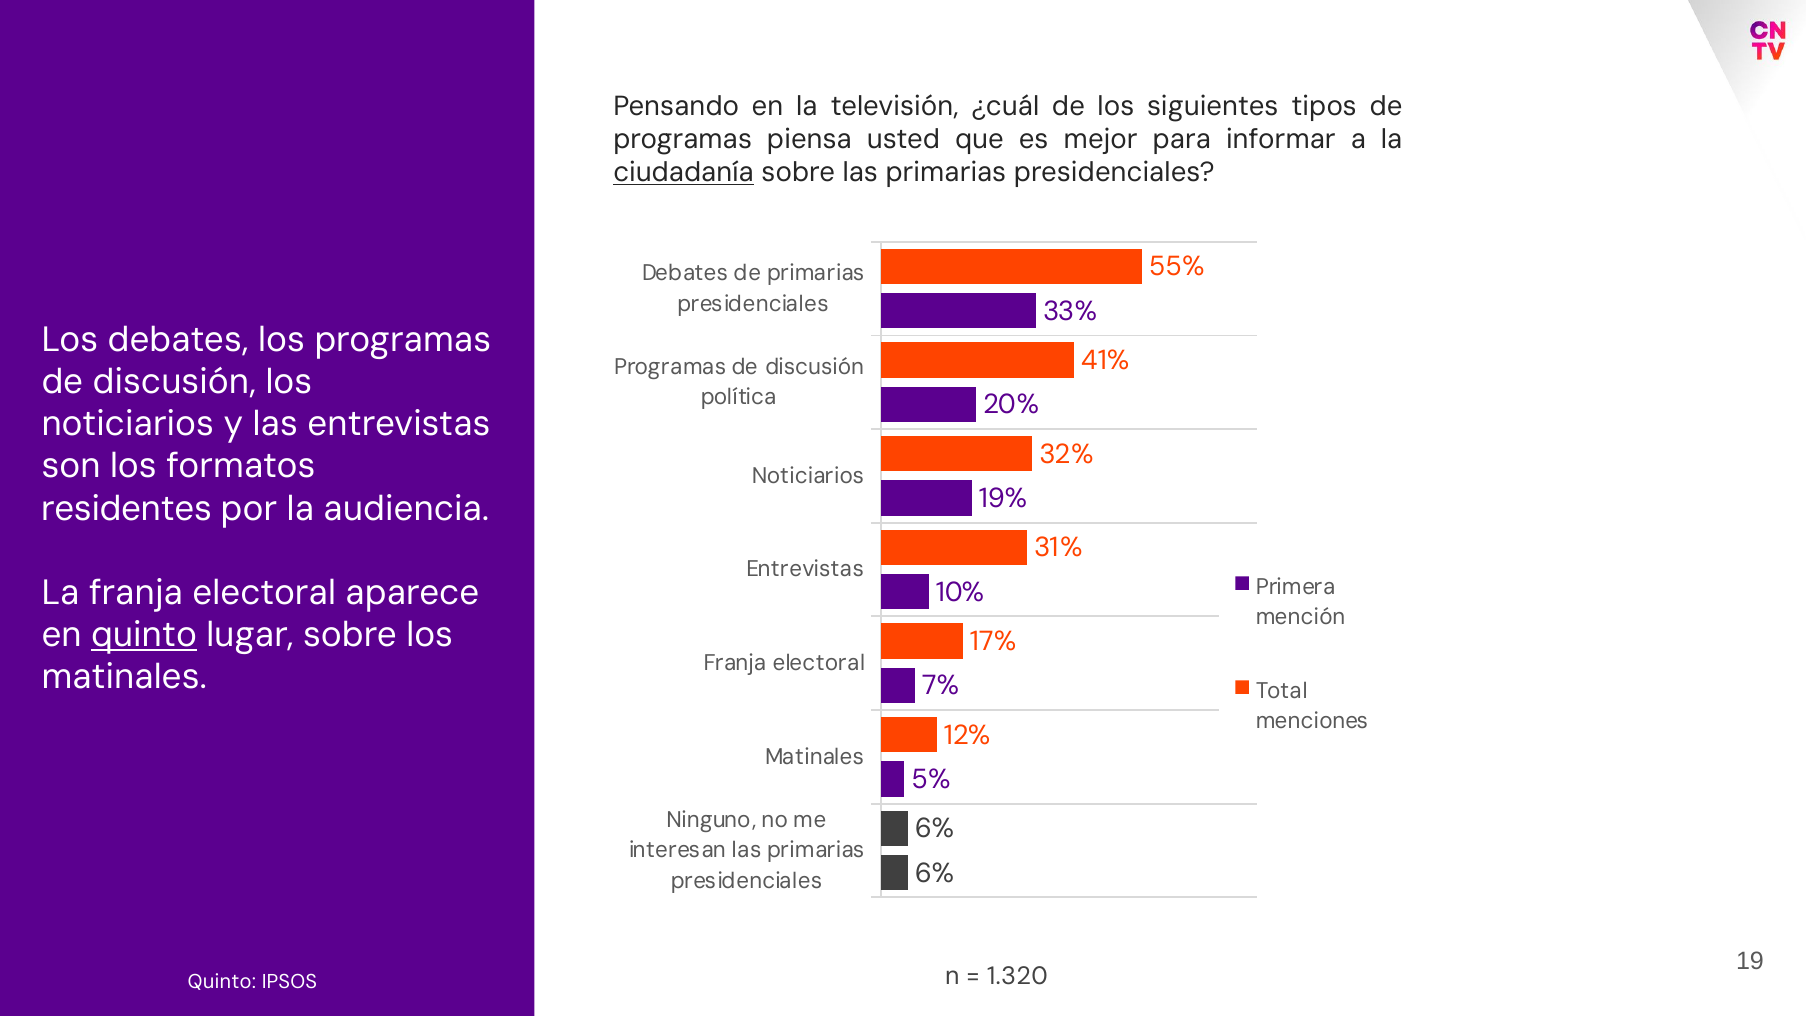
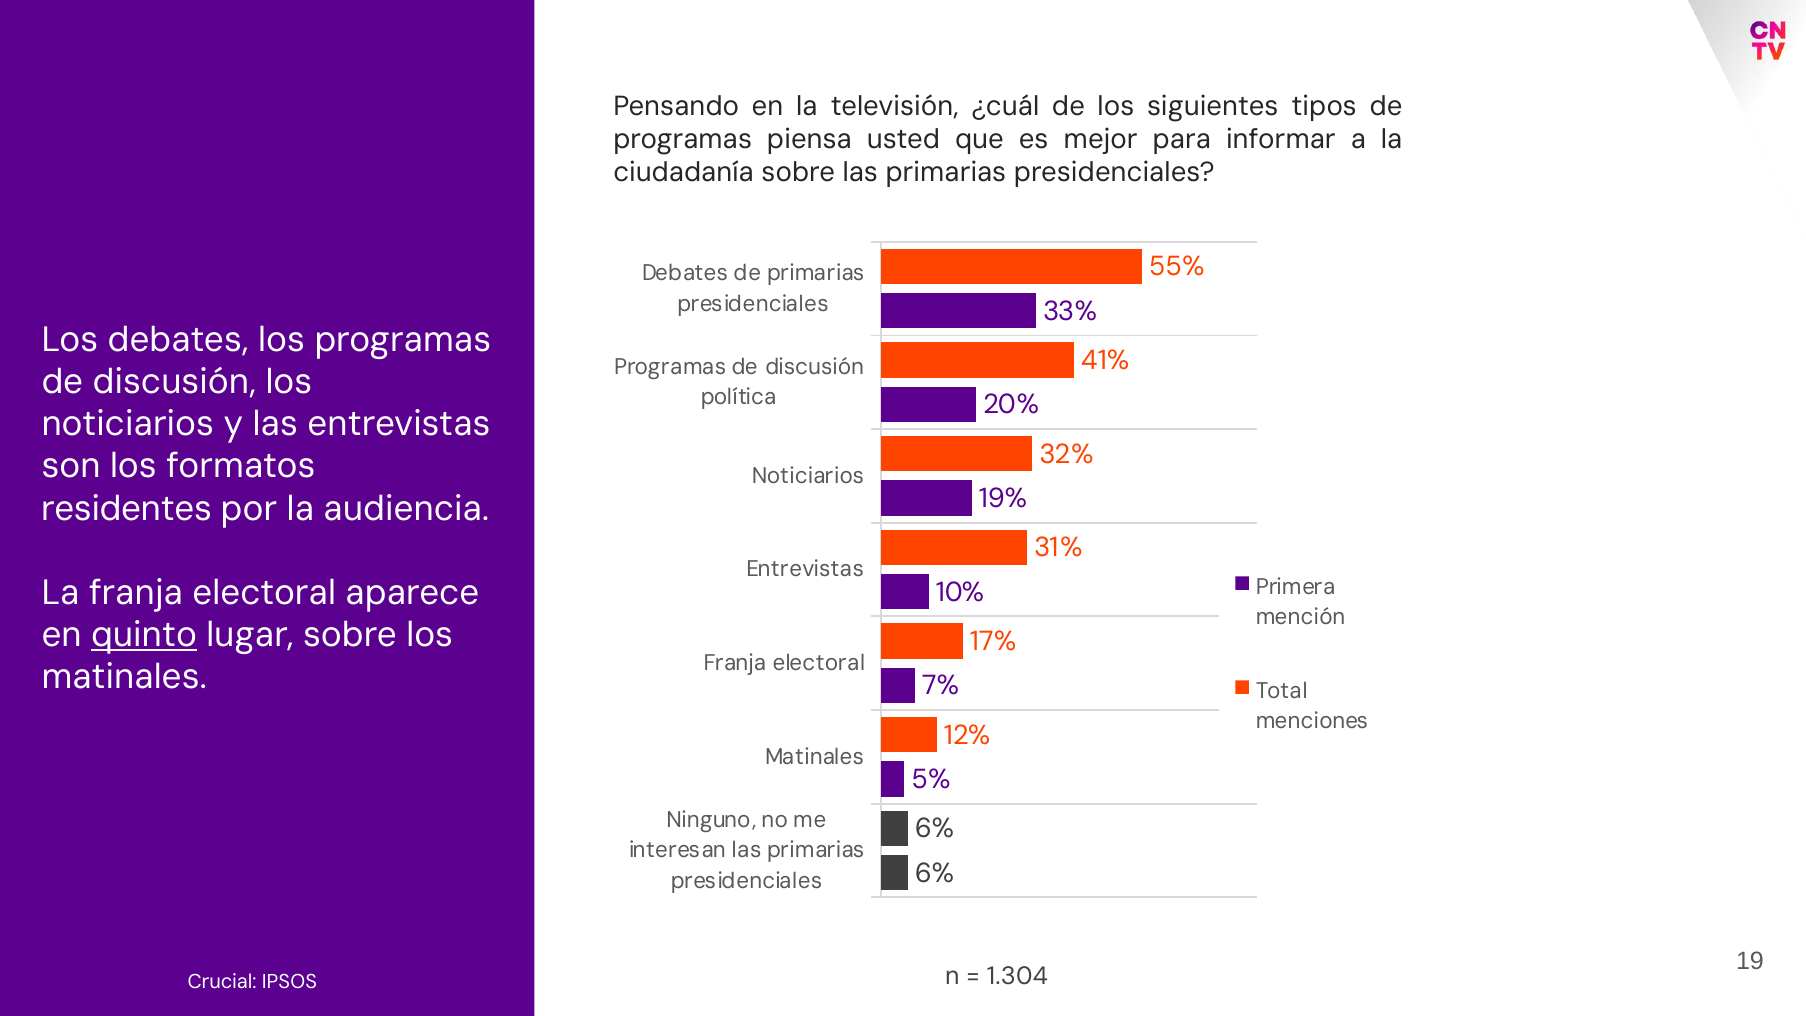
ciudadanía underline: present -> none (684, 173)
1.320: 1.320 -> 1.304 (1017, 976)
Quinto: Quinto -> Crucial (222, 982)
